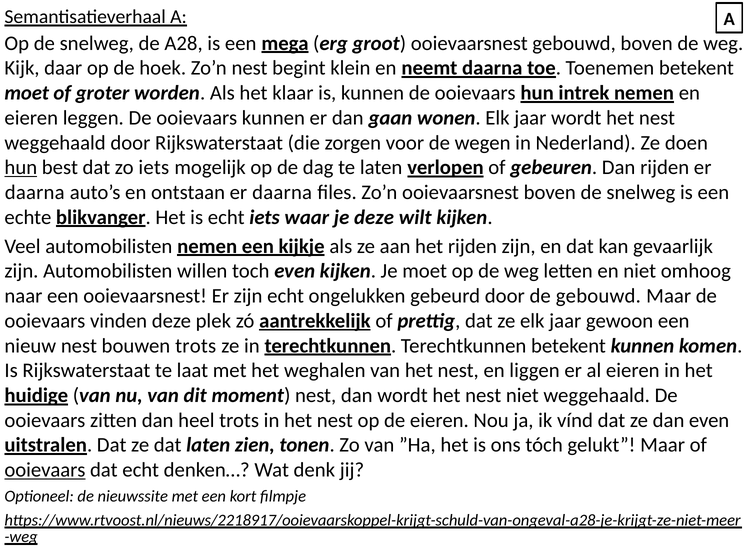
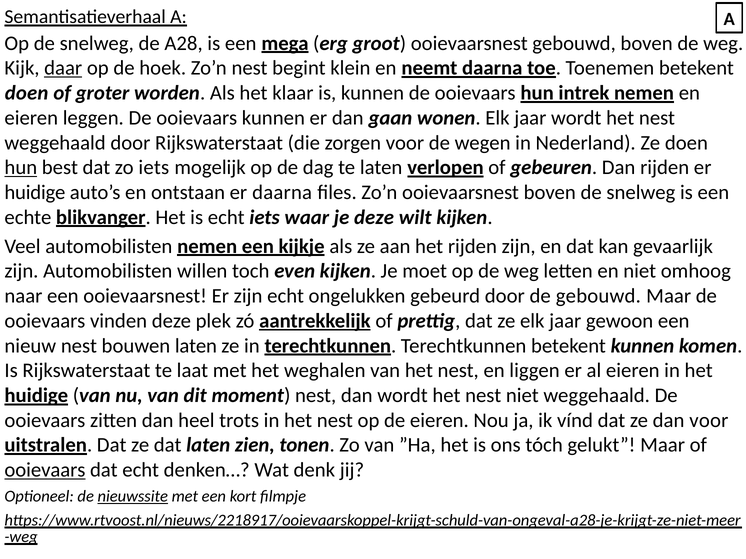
daar underline: none -> present (63, 68)
moet: moet -> doen (27, 93)
daarna: daarna -> huidige (35, 193)
bouwen trots: trots -> laten (196, 346)
dan even: even -> voor (709, 421)
nieuwssite underline: none -> present (133, 497)
